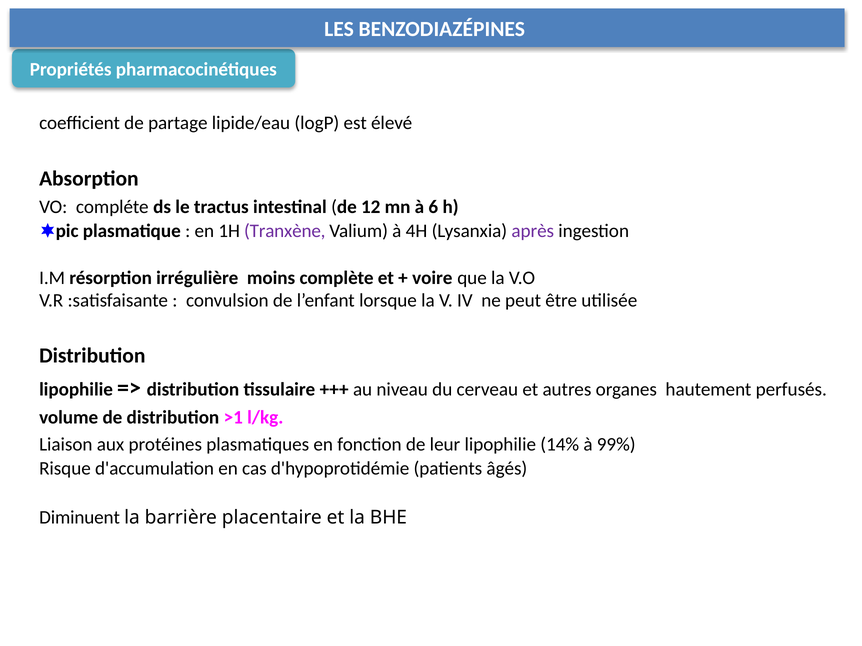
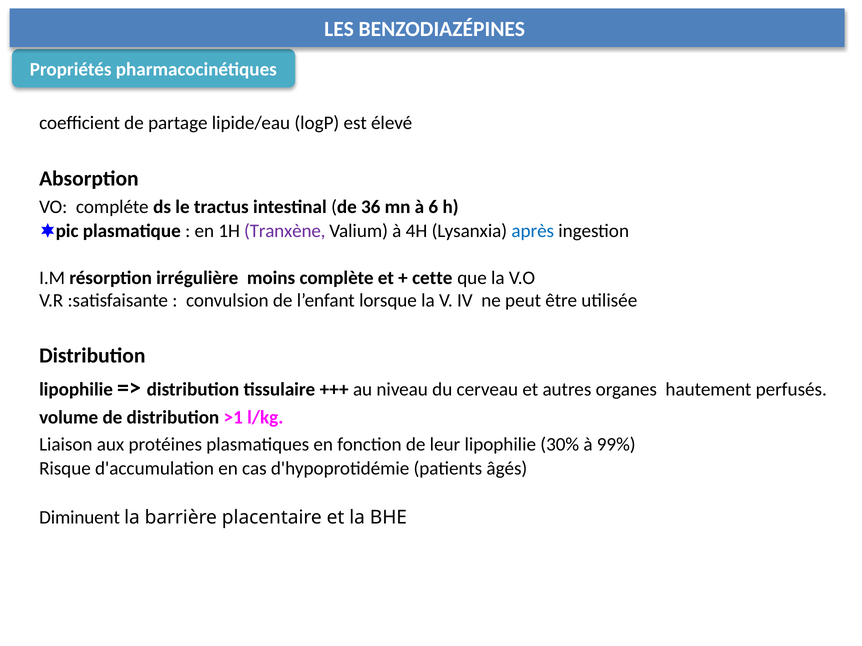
12: 12 -> 36 (371, 207)
après colour: purple -> blue (533, 231)
voire: voire -> cette (432, 278)
14%: 14% -> 30% (560, 445)
